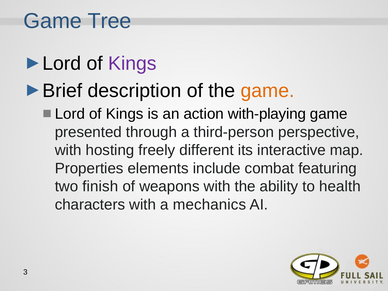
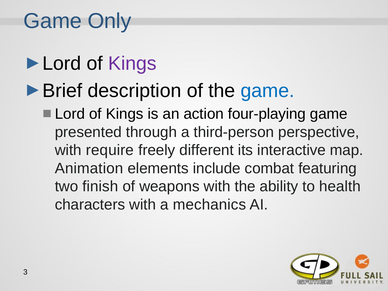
Tree: Tree -> Only (110, 21)
game colour: orange -> blue (268, 91)
with-playing: with-playing -> four-playing (267, 114)
hosting: hosting -> require (110, 150)
Properties: Properties -> Animation (89, 168)
